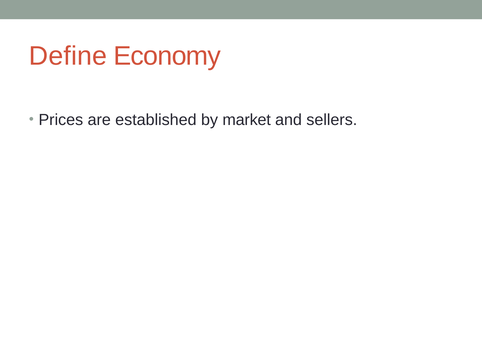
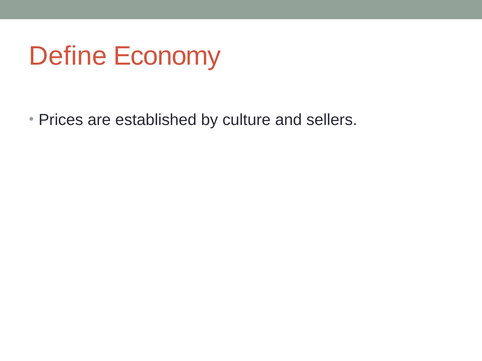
market: market -> culture (247, 120)
